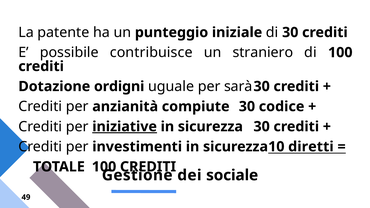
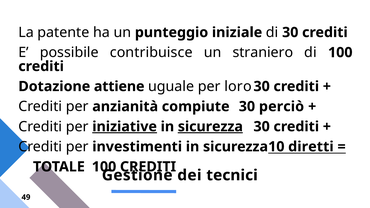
ordigni: ordigni -> attiene (119, 86)
sarà: sarà -> loro (238, 86)
codice: codice -> perciò (282, 107)
sicurezza underline: none -> present (210, 127)
sociale: sociale -> tecnici (232, 175)
